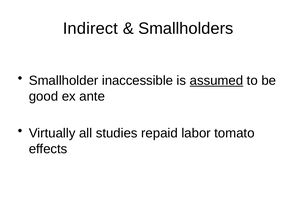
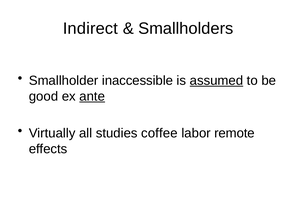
ante underline: none -> present (92, 96)
repaid: repaid -> coffee (159, 133)
tomato: tomato -> remote (235, 133)
